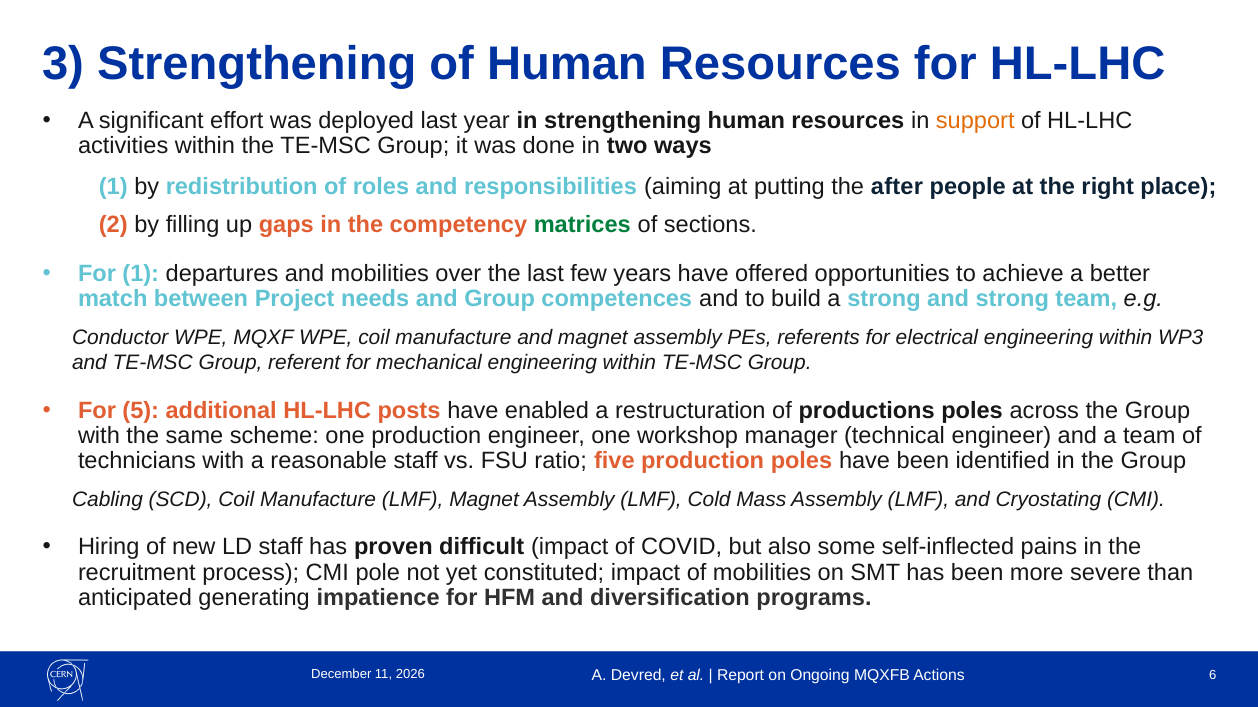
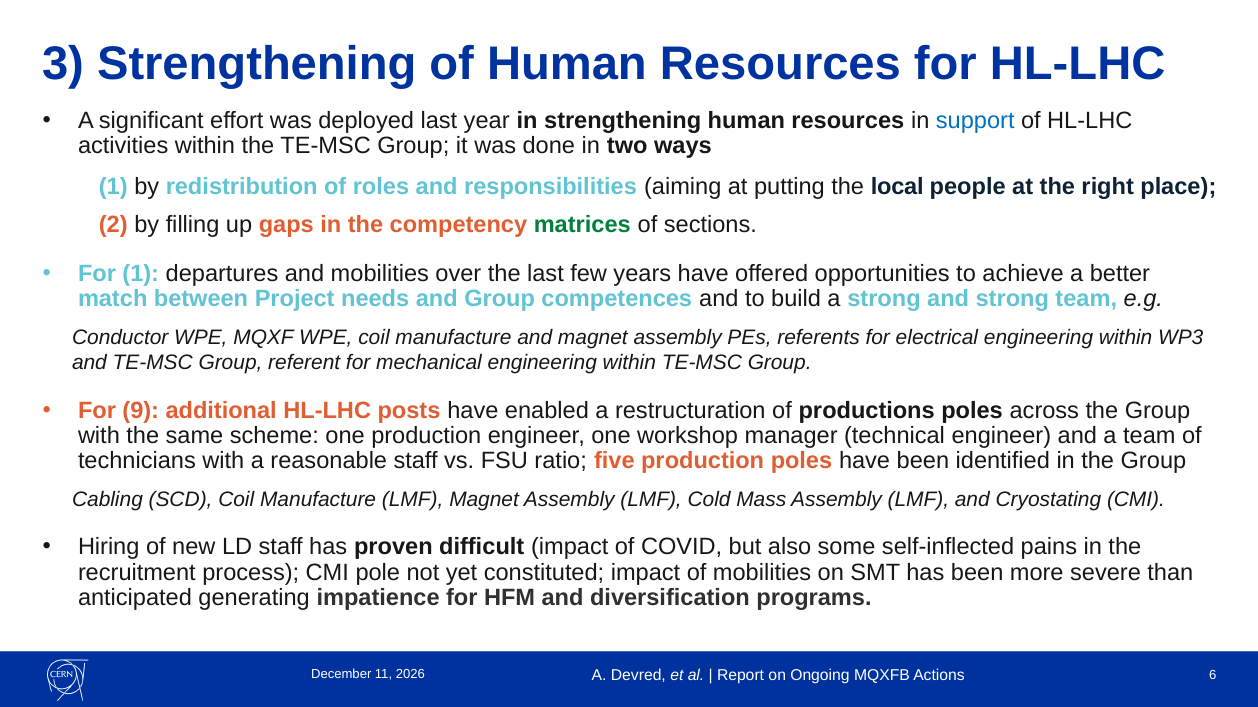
support colour: orange -> blue (975, 121)
after: after -> local (897, 186)
5: 5 -> 9 (141, 411)
